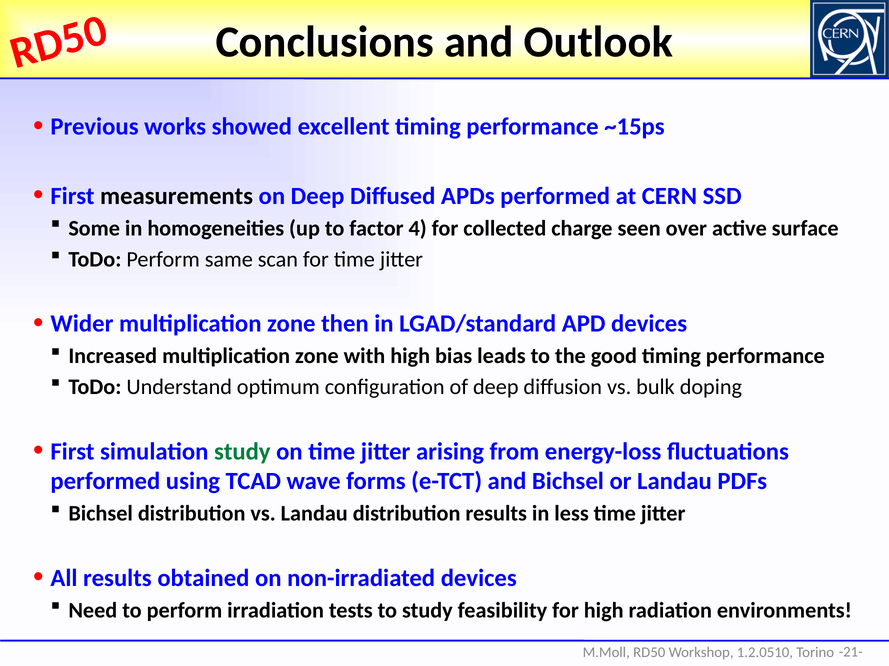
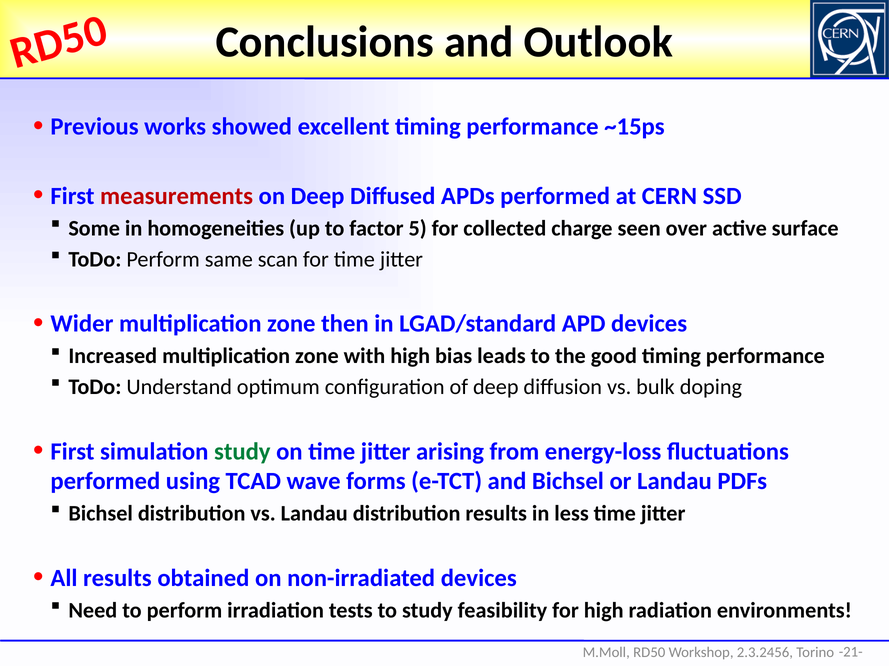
measurements colour: black -> red (177, 196)
factor 4: 4 -> 5 (418, 229)
1.2.0510: 1.2.0510 -> 2.3.2456 (765, 653)
